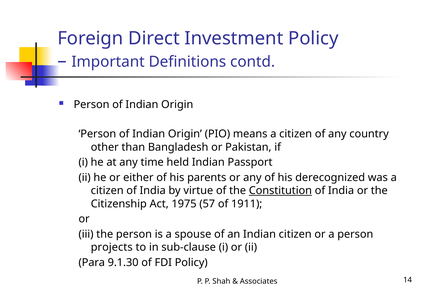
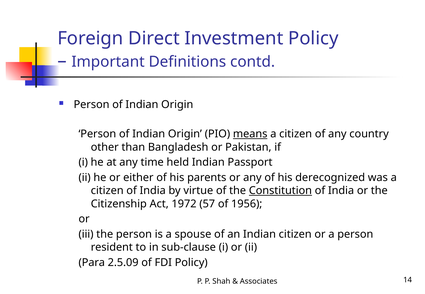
means underline: none -> present (250, 134)
1975: 1975 -> 1972 (184, 204)
1911: 1911 -> 1956 (247, 204)
projects: projects -> resident (112, 248)
9.1.30: 9.1.30 -> 2.5.09 (123, 263)
